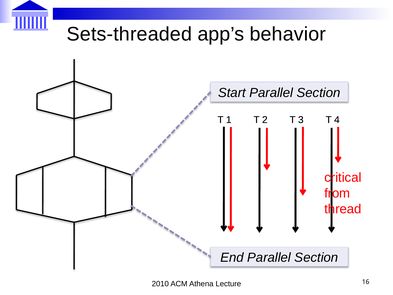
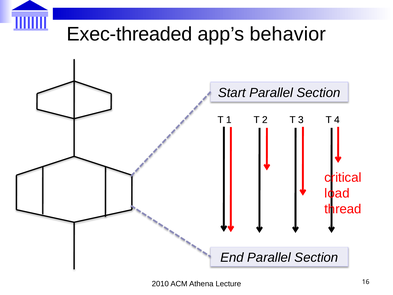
Sets-threaded: Sets-threaded -> Exec-threaded (130, 34)
from: from -> load (337, 193)
